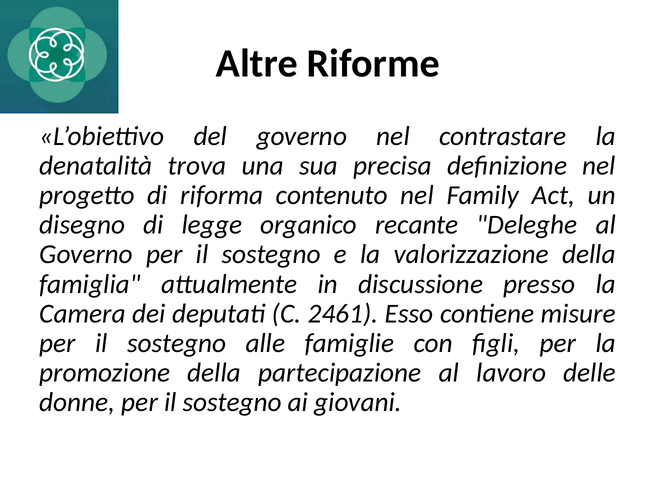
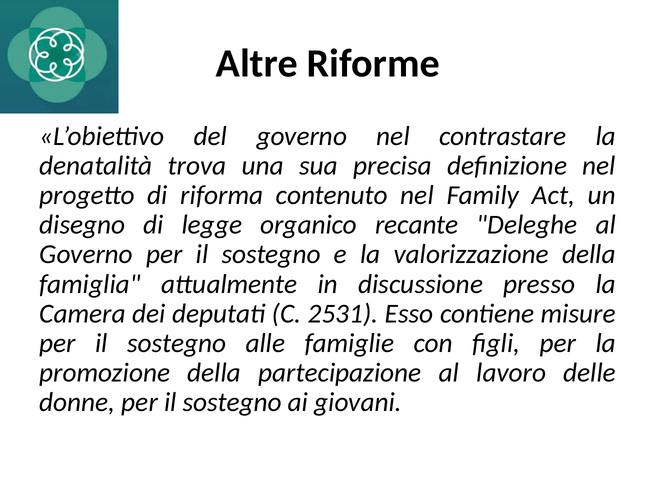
2461: 2461 -> 2531 (343, 314)
